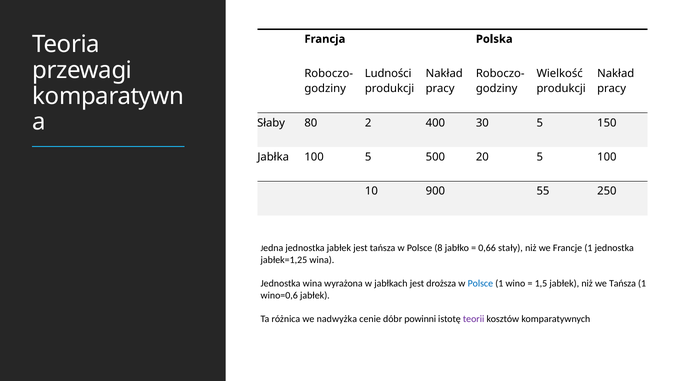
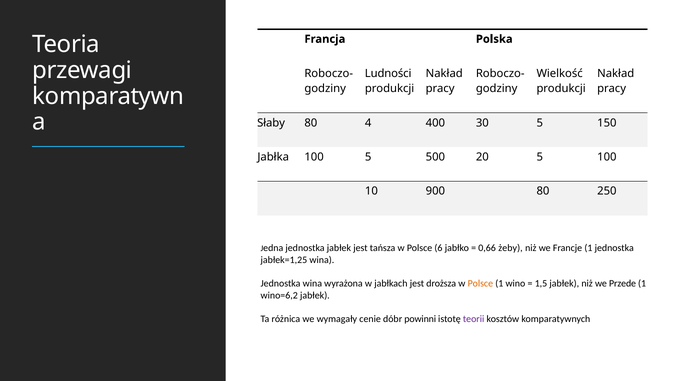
2: 2 -> 4 (368, 123)
900 55: 55 -> 80 (543, 191)
8: 8 -> 6 (438, 248)
stały: stały -> żeby (510, 248)
Polsce colour: blue -> orange (480, 284)
we Tańsza: Tańsza -> Przede (623, 284)
wino=0,6: wino=0,6 -> wino=6,2 (279, 296)
nadwyżka: nadwyżka -> wymagały (337, 319)
